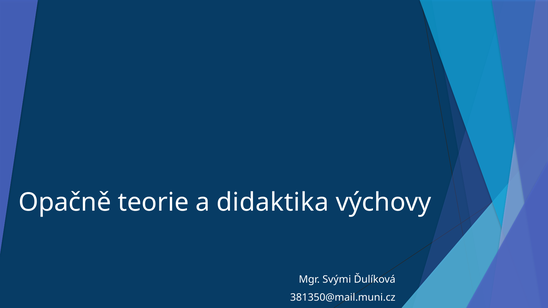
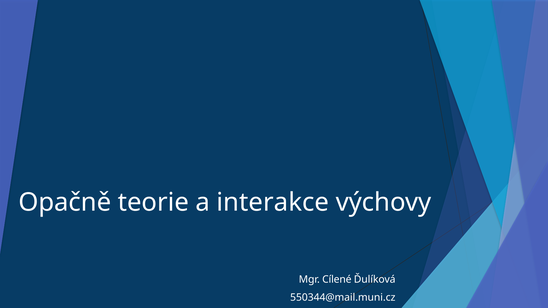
didaktika: didaktika -> interakce (273, 202)
Svými: Svými -> Cílené (337, 280)
381350@mail.muni.cz: 381350@mail.muni.cz -> 550344@mail.muni.cz (343, 298)
